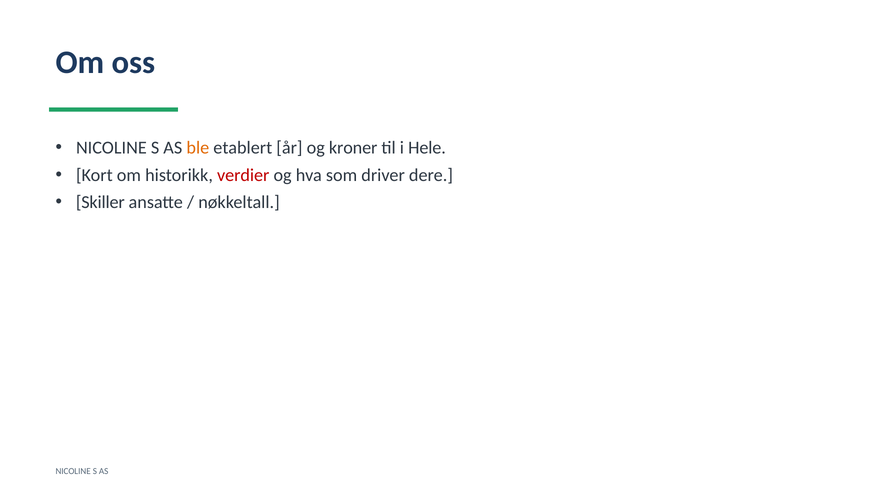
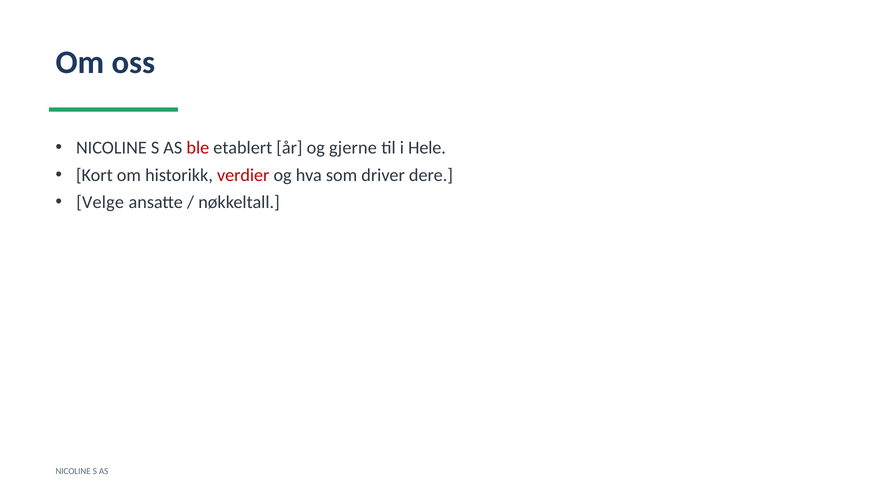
ble colour: orange -> red (198, 148)
kroner: kroner -> gjerne (353, 148)
Skiller: Skiller -> Velge (100, 202)
